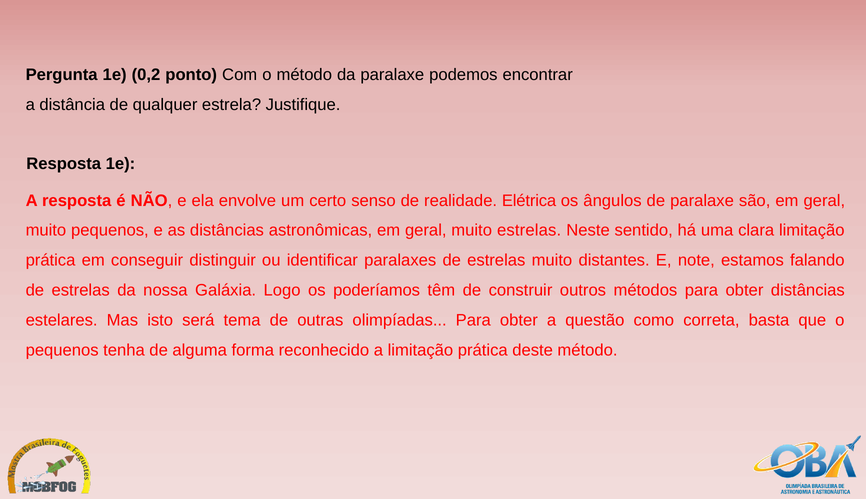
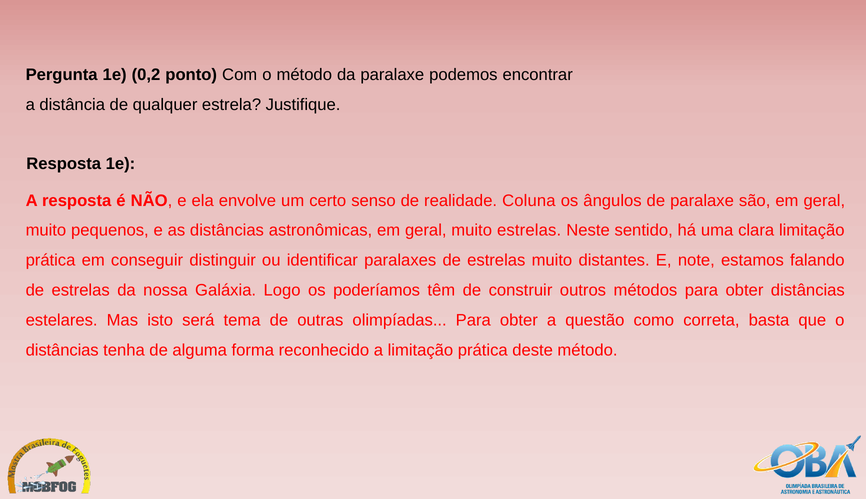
Elétrica: Elétrica -> Coluna (529, 201)
pequenos: pequenos -> distâncias (62, 350)
